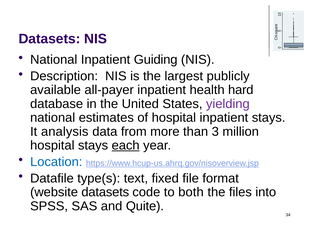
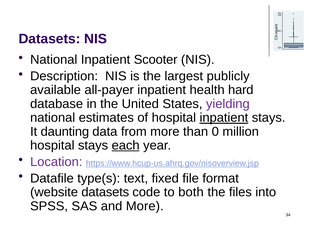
Guiding: Guiding -> Scooter (156, 60)
inpatient underline: none -> present (224, 118)
analysis: analysis -> daunting (65, 132)
than 3: 3 -> 0 (215, 132)
Location colour: blue -> purple (56, 162)
and Quite: Quite -> More (145, 207)
